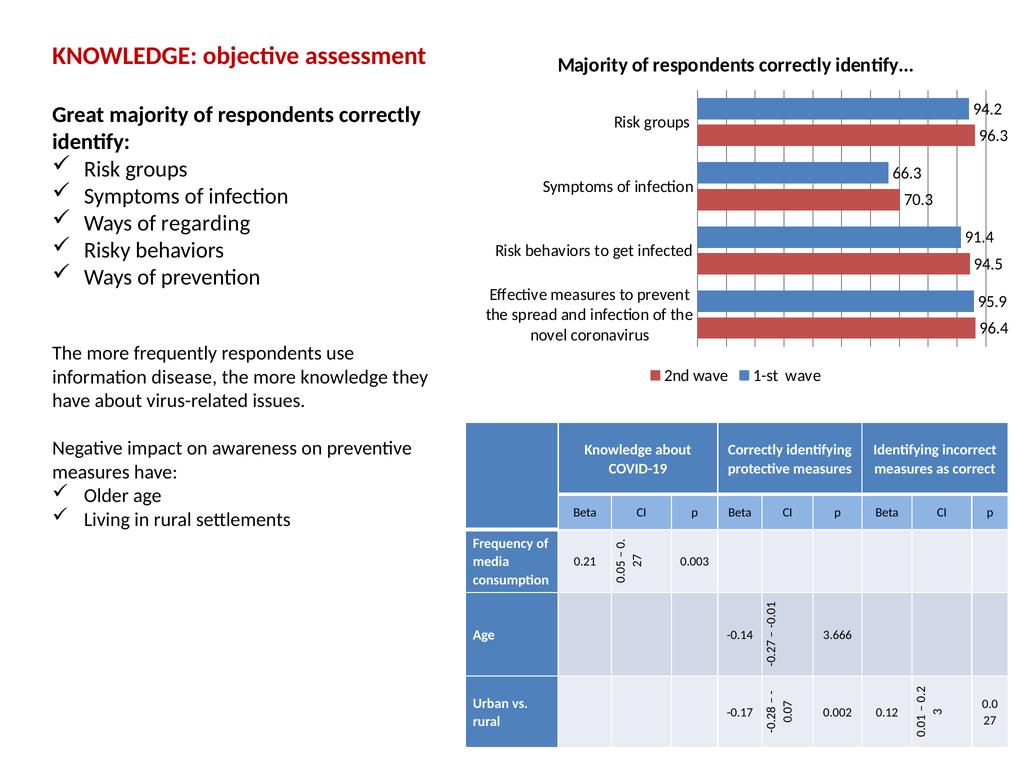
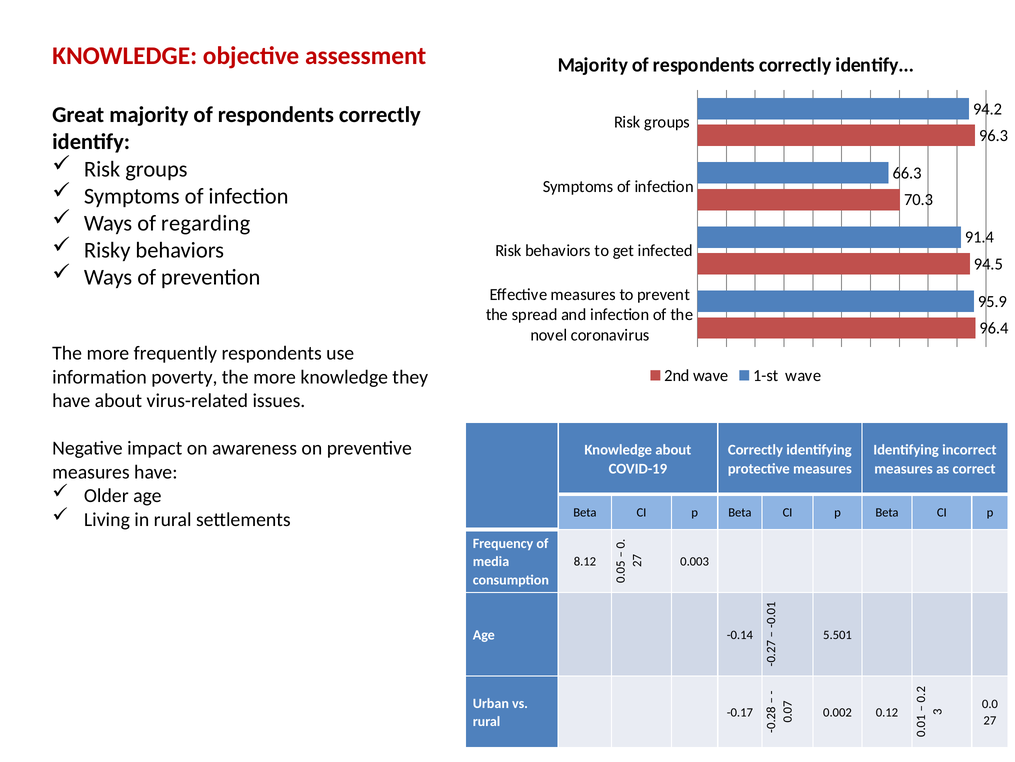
disease: disease -> poverty (184, 377)
0.21: 0.21 -> 8.12 (585, 561)
3.666: 3.666 -> 5.501 (838, 634)
